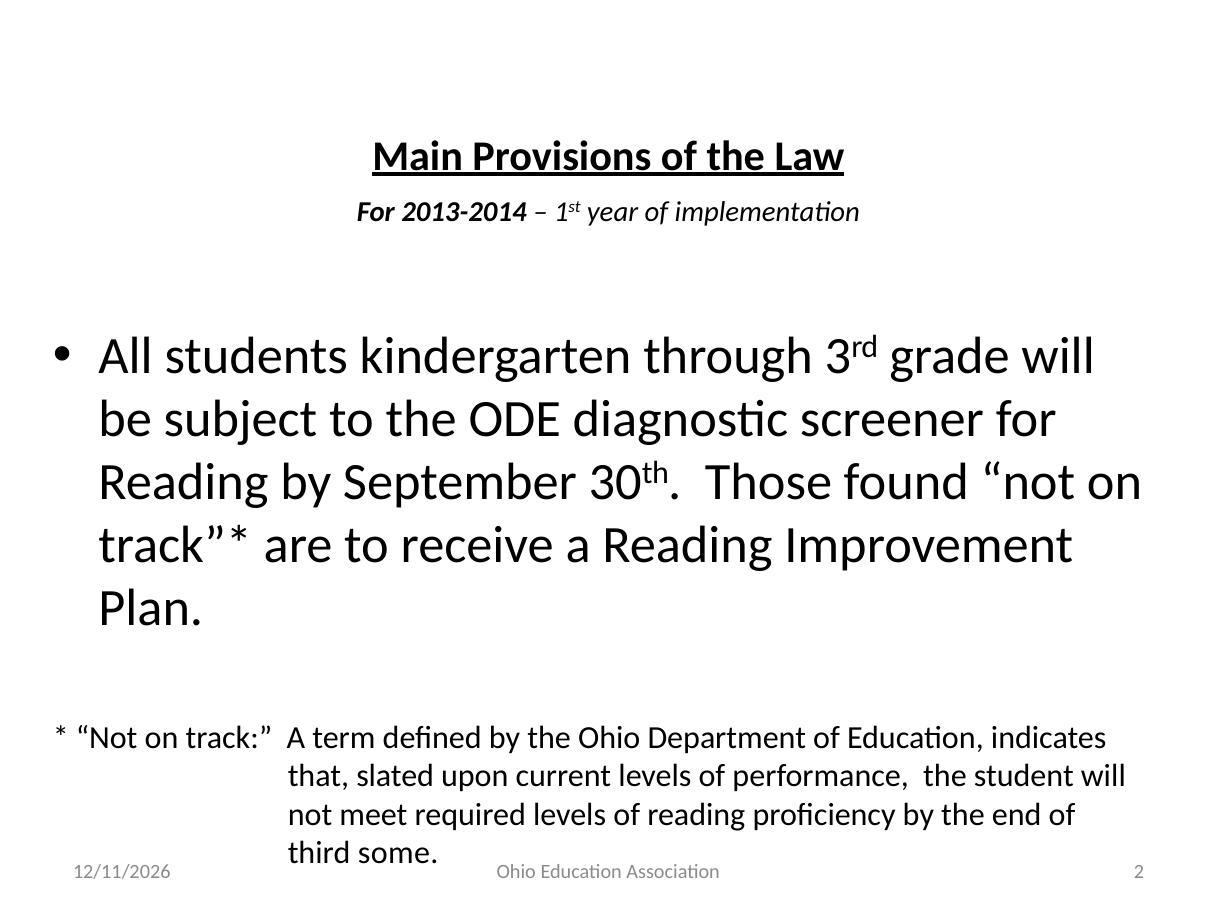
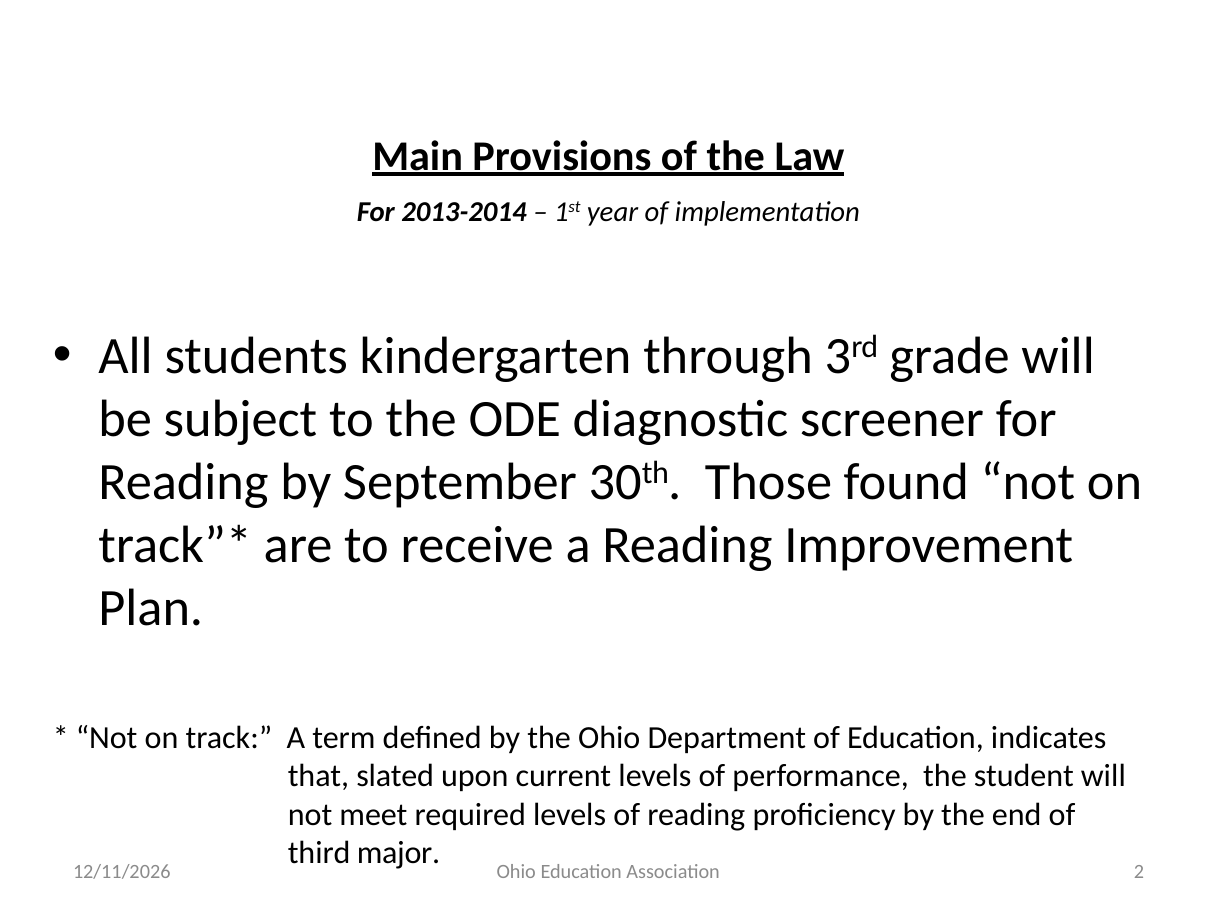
some: some -> major (399, 853)
